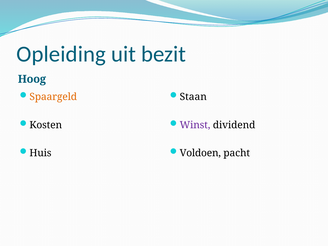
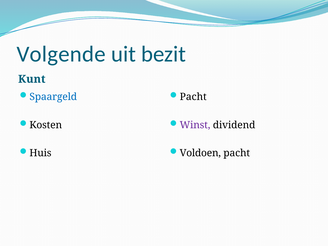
Opleiding: Opleiding -> Volgende (61, 54)
Hoog: Hoog -> Kunt (32, 79)
Spaargeld colour: orange -> blue (53, 97)
Staan: Staan -> Pacht (193, 97)
